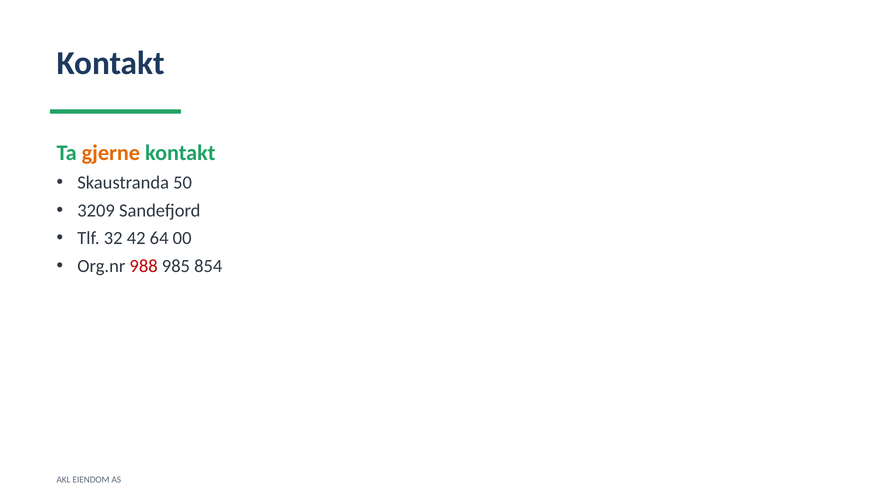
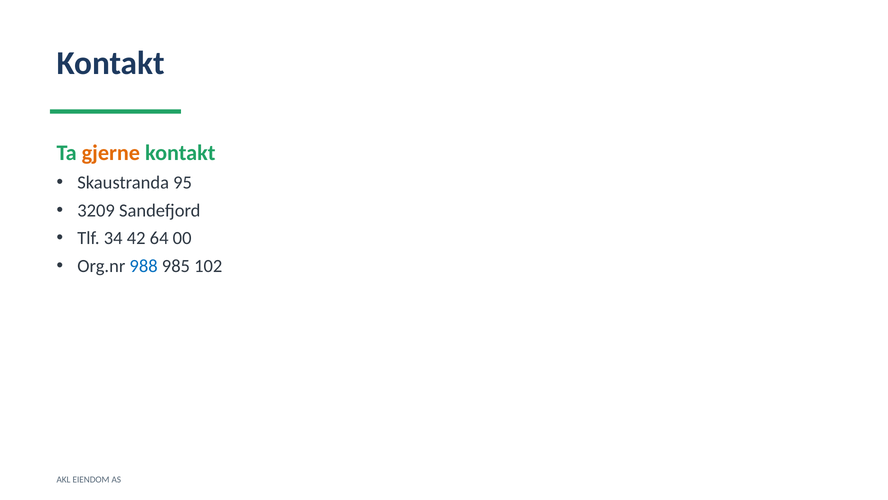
50: 50 -> 95 (183, 183)
32: 32 -> 34 (113, 238)
988 colour: red -> blue (144, 266)
854: 854 -> 102 (208, 266)
